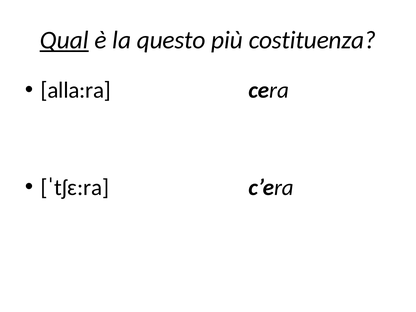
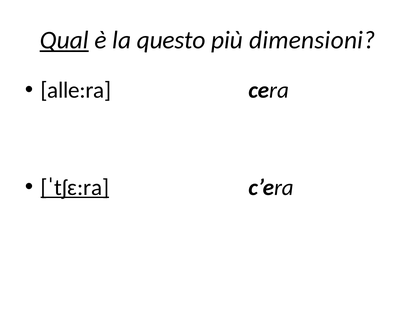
costituenza: costituenza -> dimensioni (312, 40)
alla:ra: alla:ra -> alle:ra (76, 90)
ˈtʃɛ:ra underline: none -> present (75, 187)
